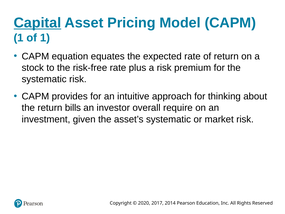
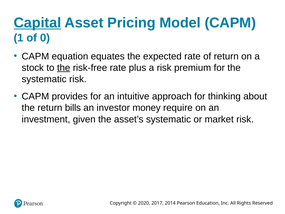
of 1: 1 -> 0 (45, 38)
the underline: none -> present (64, 68)
overall: overall -> money (147, 108)
